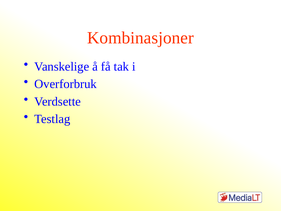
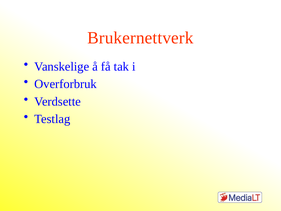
Kombinasjoner: Kombinasjoner -> Brukernettverk (140, 38)
